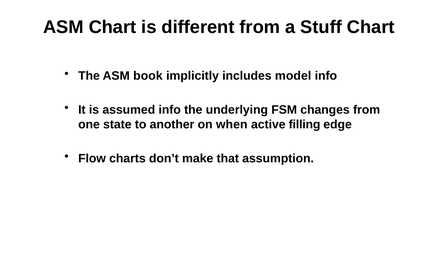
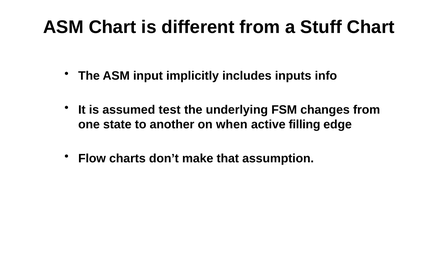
book: book -> input (148, 76)
model: model -> inputs (293, 76)
assumed info: info -> test (170, 110)
